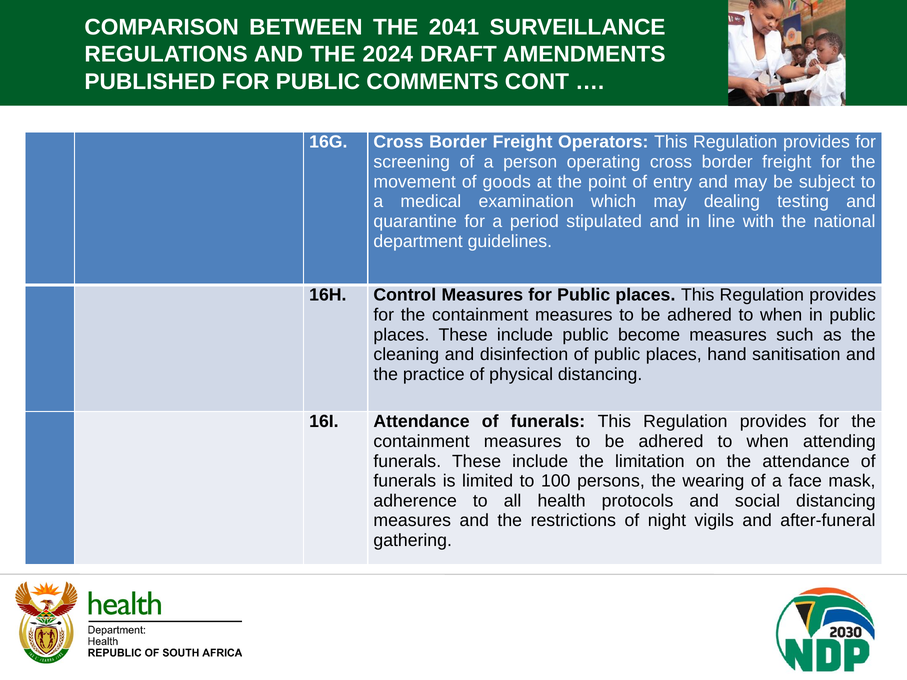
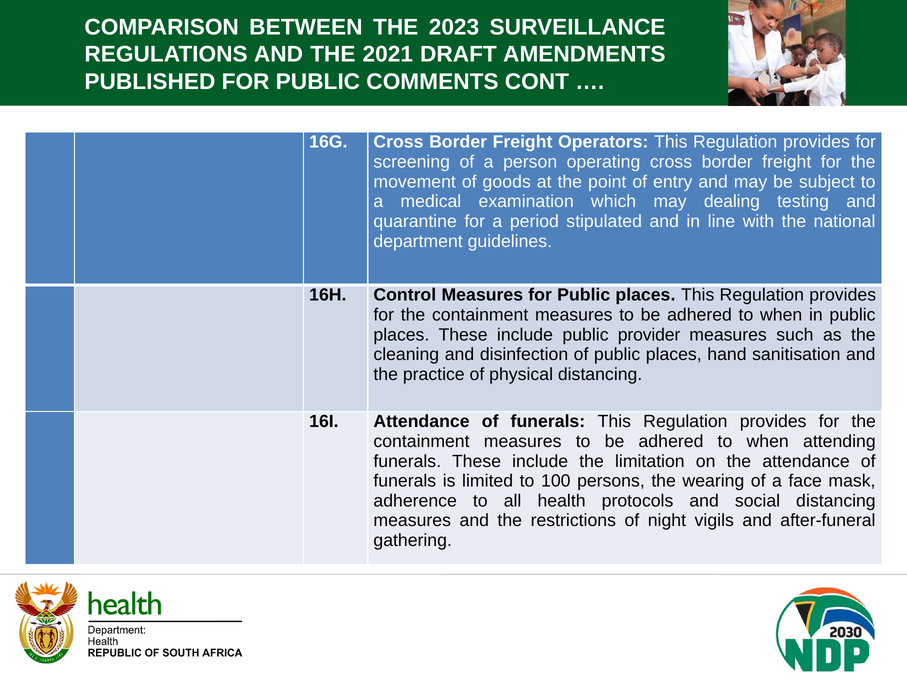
2041: 2041 -> 2023 (454, 27)
2024: 2024 -> 2021 (388, 54)
become: become -> provider (649, 335)
